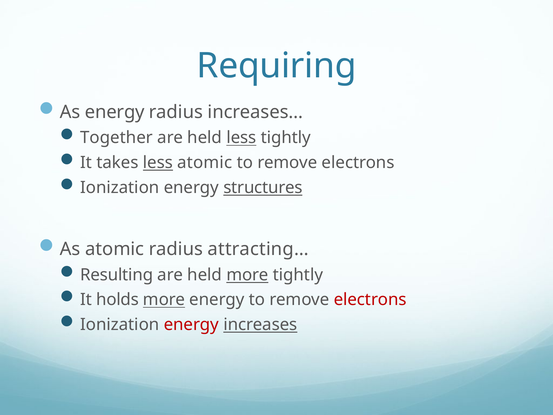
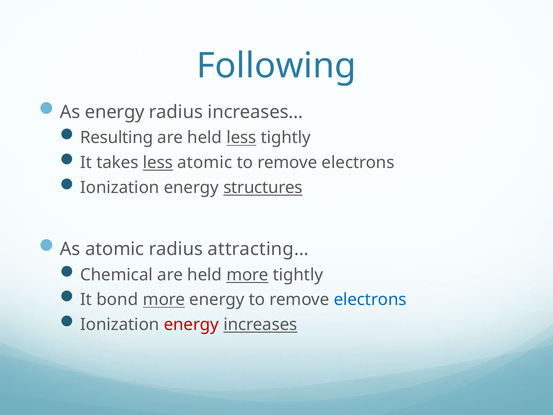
Requiring: Requiring -> Following (276, 66)
Together: Together -> Resulting (117, 138)
Resulting: Resulting -> Chemical (117, 275)
holds: holds -> bond (117, 300)
electrons colour: red -> blue (370, 300)
